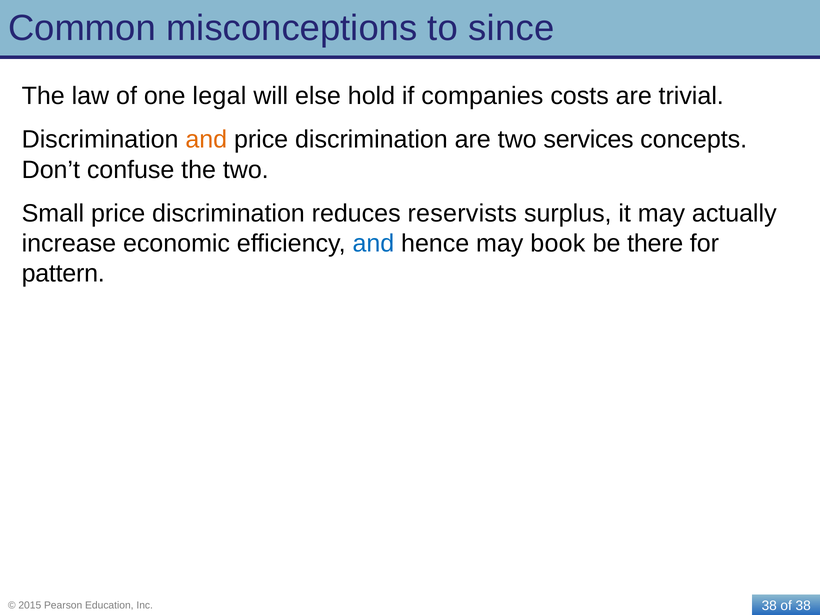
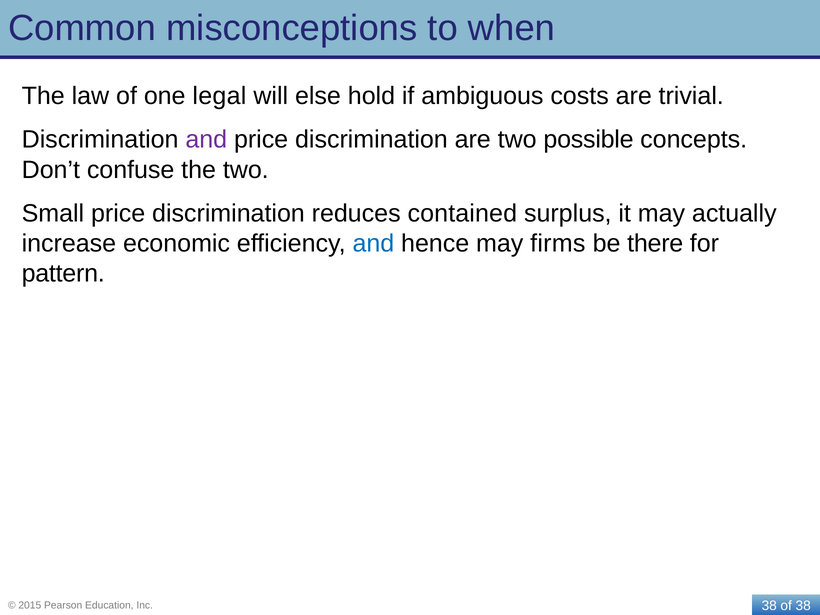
since: since -> when (512, 28)
companies: companies -> ambiguous (482, 96)
and colour: orange -> purple (206, 140)
services: services -> possible (589, 140)
reservists: reservists -> contained (462, 213)
book: book -> firms (558, 244)
